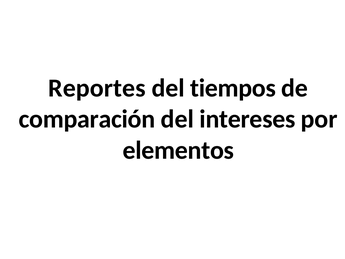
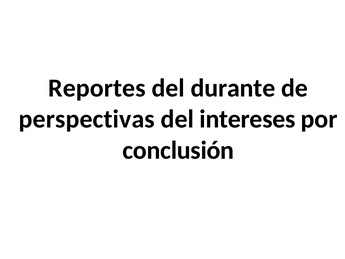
tiempos: tiempos -> durante (233, 88)
comparación: comparación -> perspectivas (87, 119)
elementos: elementos -> conclusión (178, 150)
